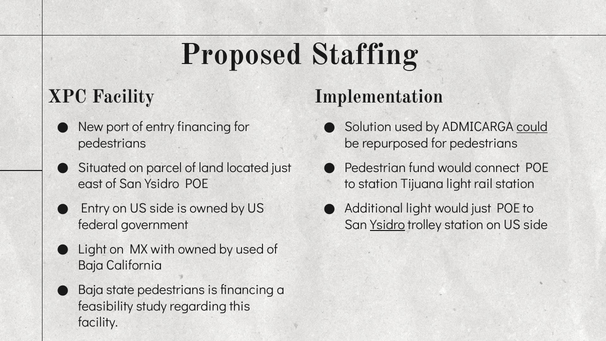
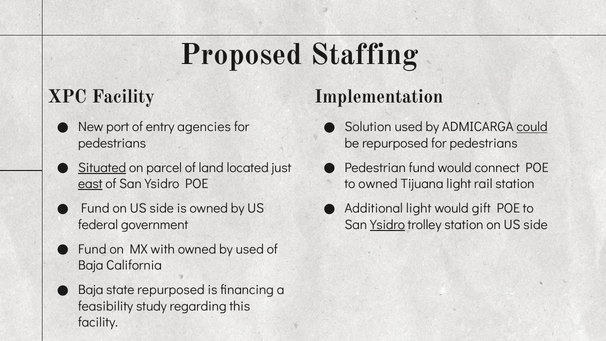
entry financing: financing -> agencies (204, 127)
Situated underline: none -> present (102, 168)
east underline: none -> present (90, 184)
to station: station -> owned (378, 184)
Entry: Entry -> Fund (95, 208)
would just: just -> gift (481, 208)
Light: Light -> Fund (92, 249)
state pedestrians: pedestrians -> repurposed (171, 290)
